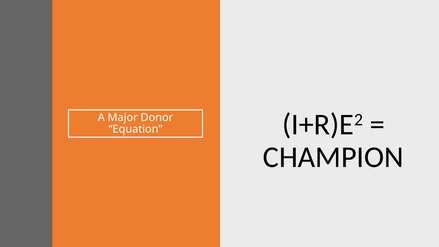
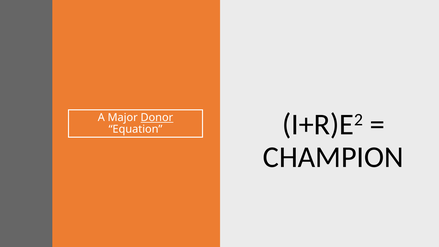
Donor underline: none -> present (157, 117)
